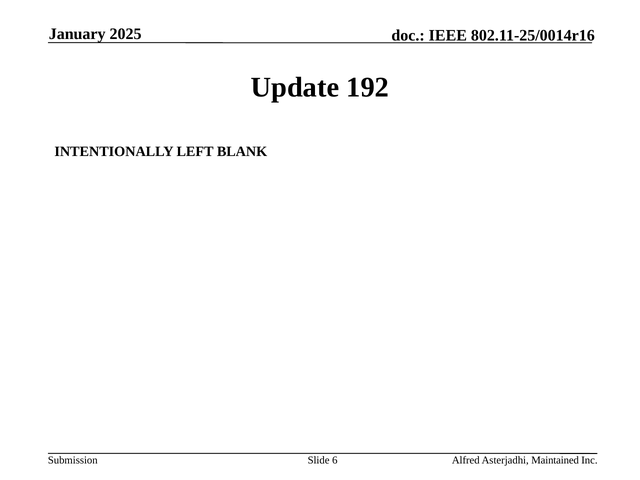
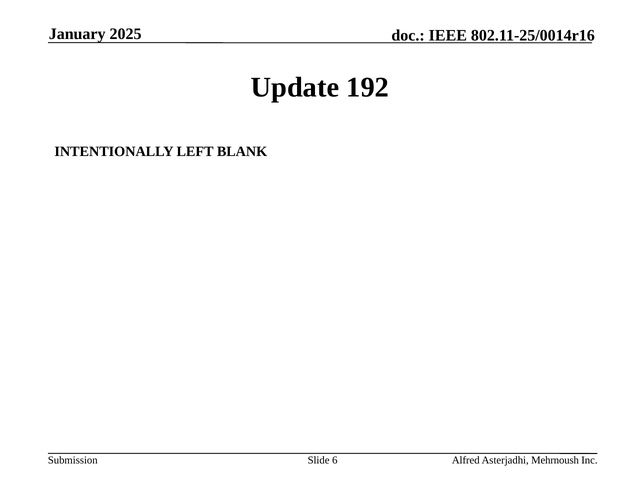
Maintained: Maintained -> Mehrnoush (555, 460)
